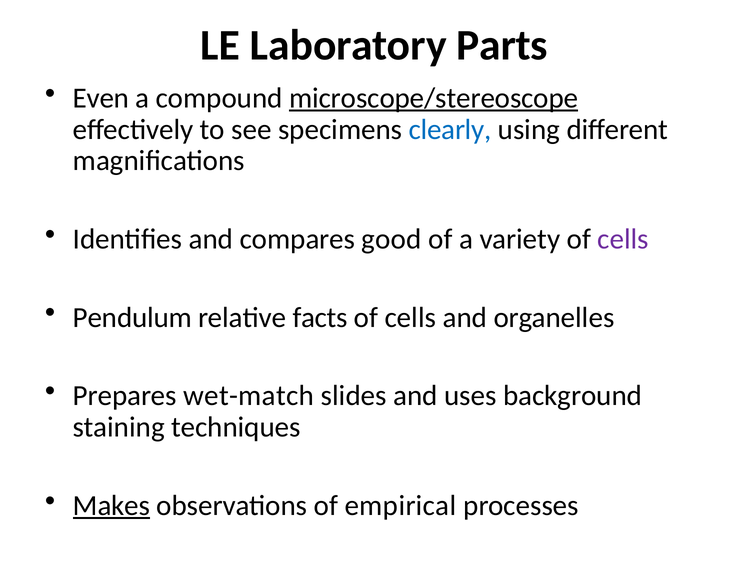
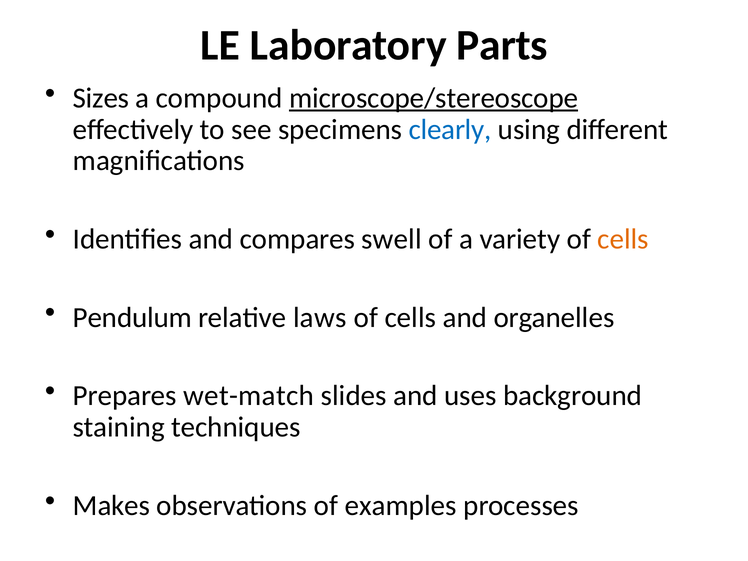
Even: Even -> Sizes (101, 98)
good: good -> swell (392, 239)
cells colour: purple -> orange (623, 239)
facts: facts -> laws (320, 317)
Makes underline: present -> none (111, 506)
empirical: empirical -> examples (401, 506)
